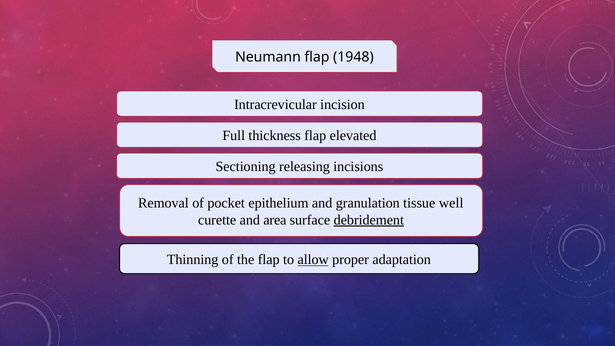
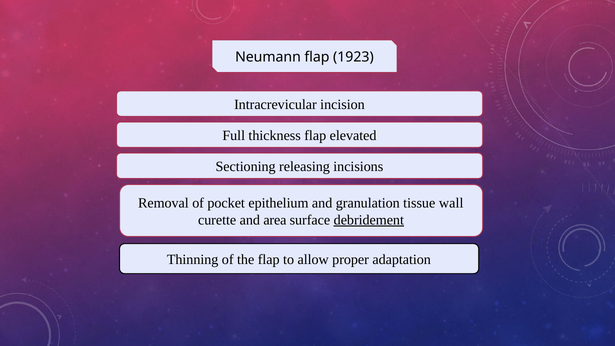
1948: 1948 -> 1923 (353, 57)
well: well -> wall (451, 203)
allow underline: present -> none (313, 260)
